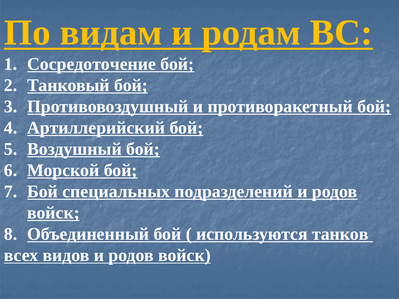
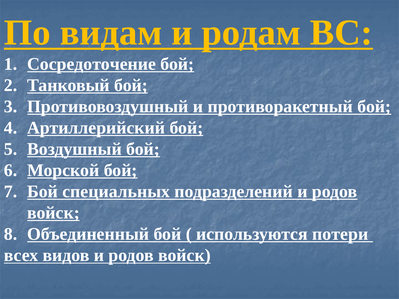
танков: танков -> потери (340, 234)
